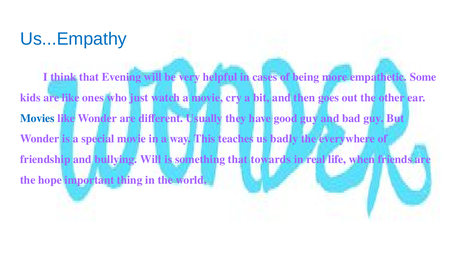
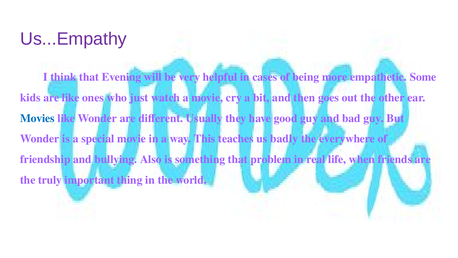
Us...Empathy colour: blue -> purple (74, 39)
bullying Will: Will -> Also (151, 159)
towards: towards -> problem (271, 159)
hope: hope -> truly (50, 180)
